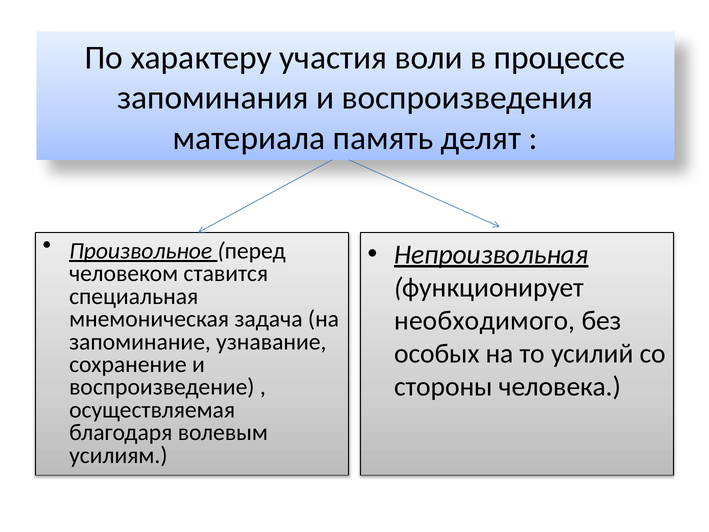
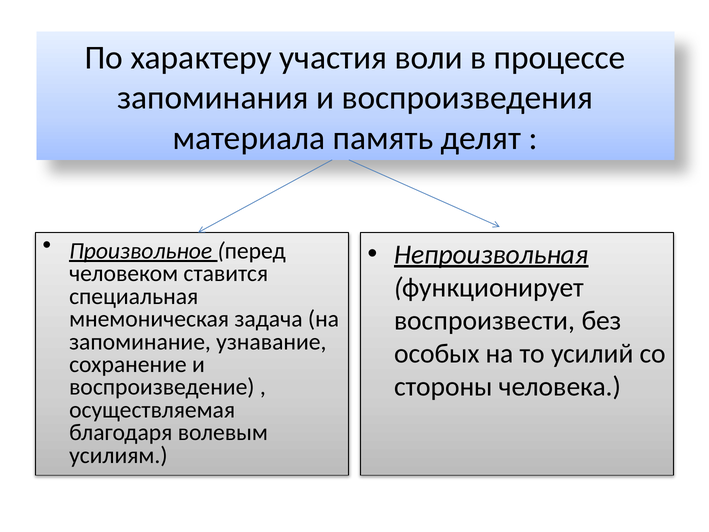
необходимого: необходимого -> воспроизвести (485, 320)
